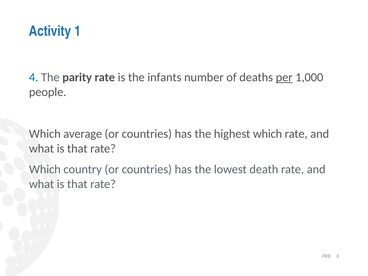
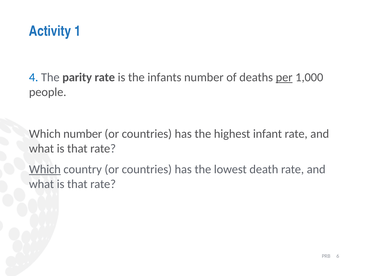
Which average: average -> number (83, 134)
highest which: which -> infant (267, 134)
Which underline: none -> present (45, 169)
